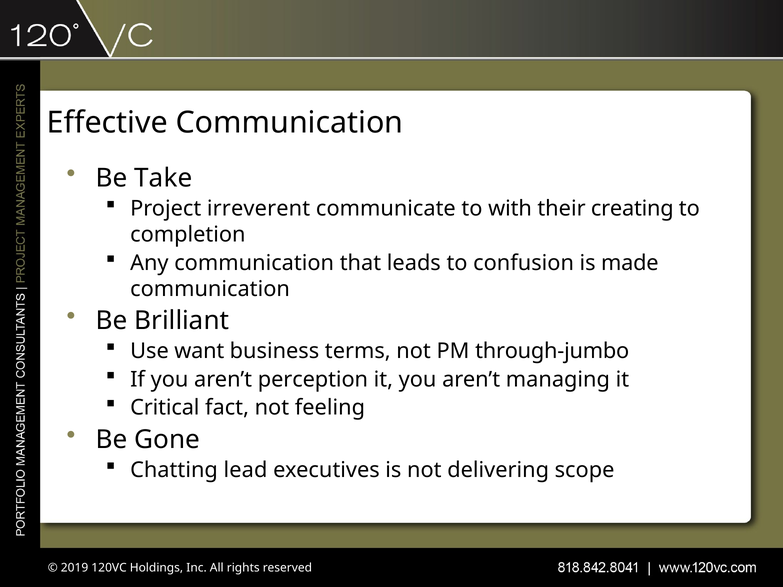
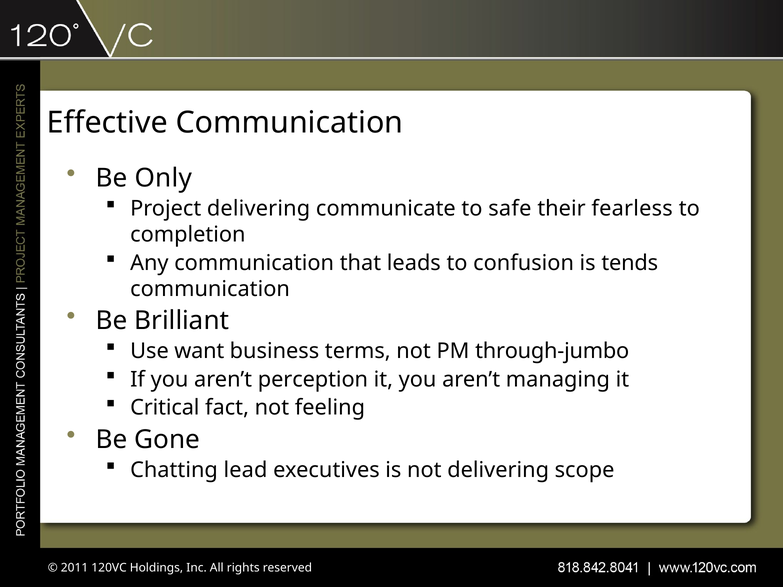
Take: Take -> Only (163, 178)
Project irreverent: irreverent -> delivering (259, 209)
with: with -> safe (510, 209)
creating: creating -> fearless (632, 209)
made: made -> tends (630, 263)
2019: 2019 -> 2011 (75, 568)
